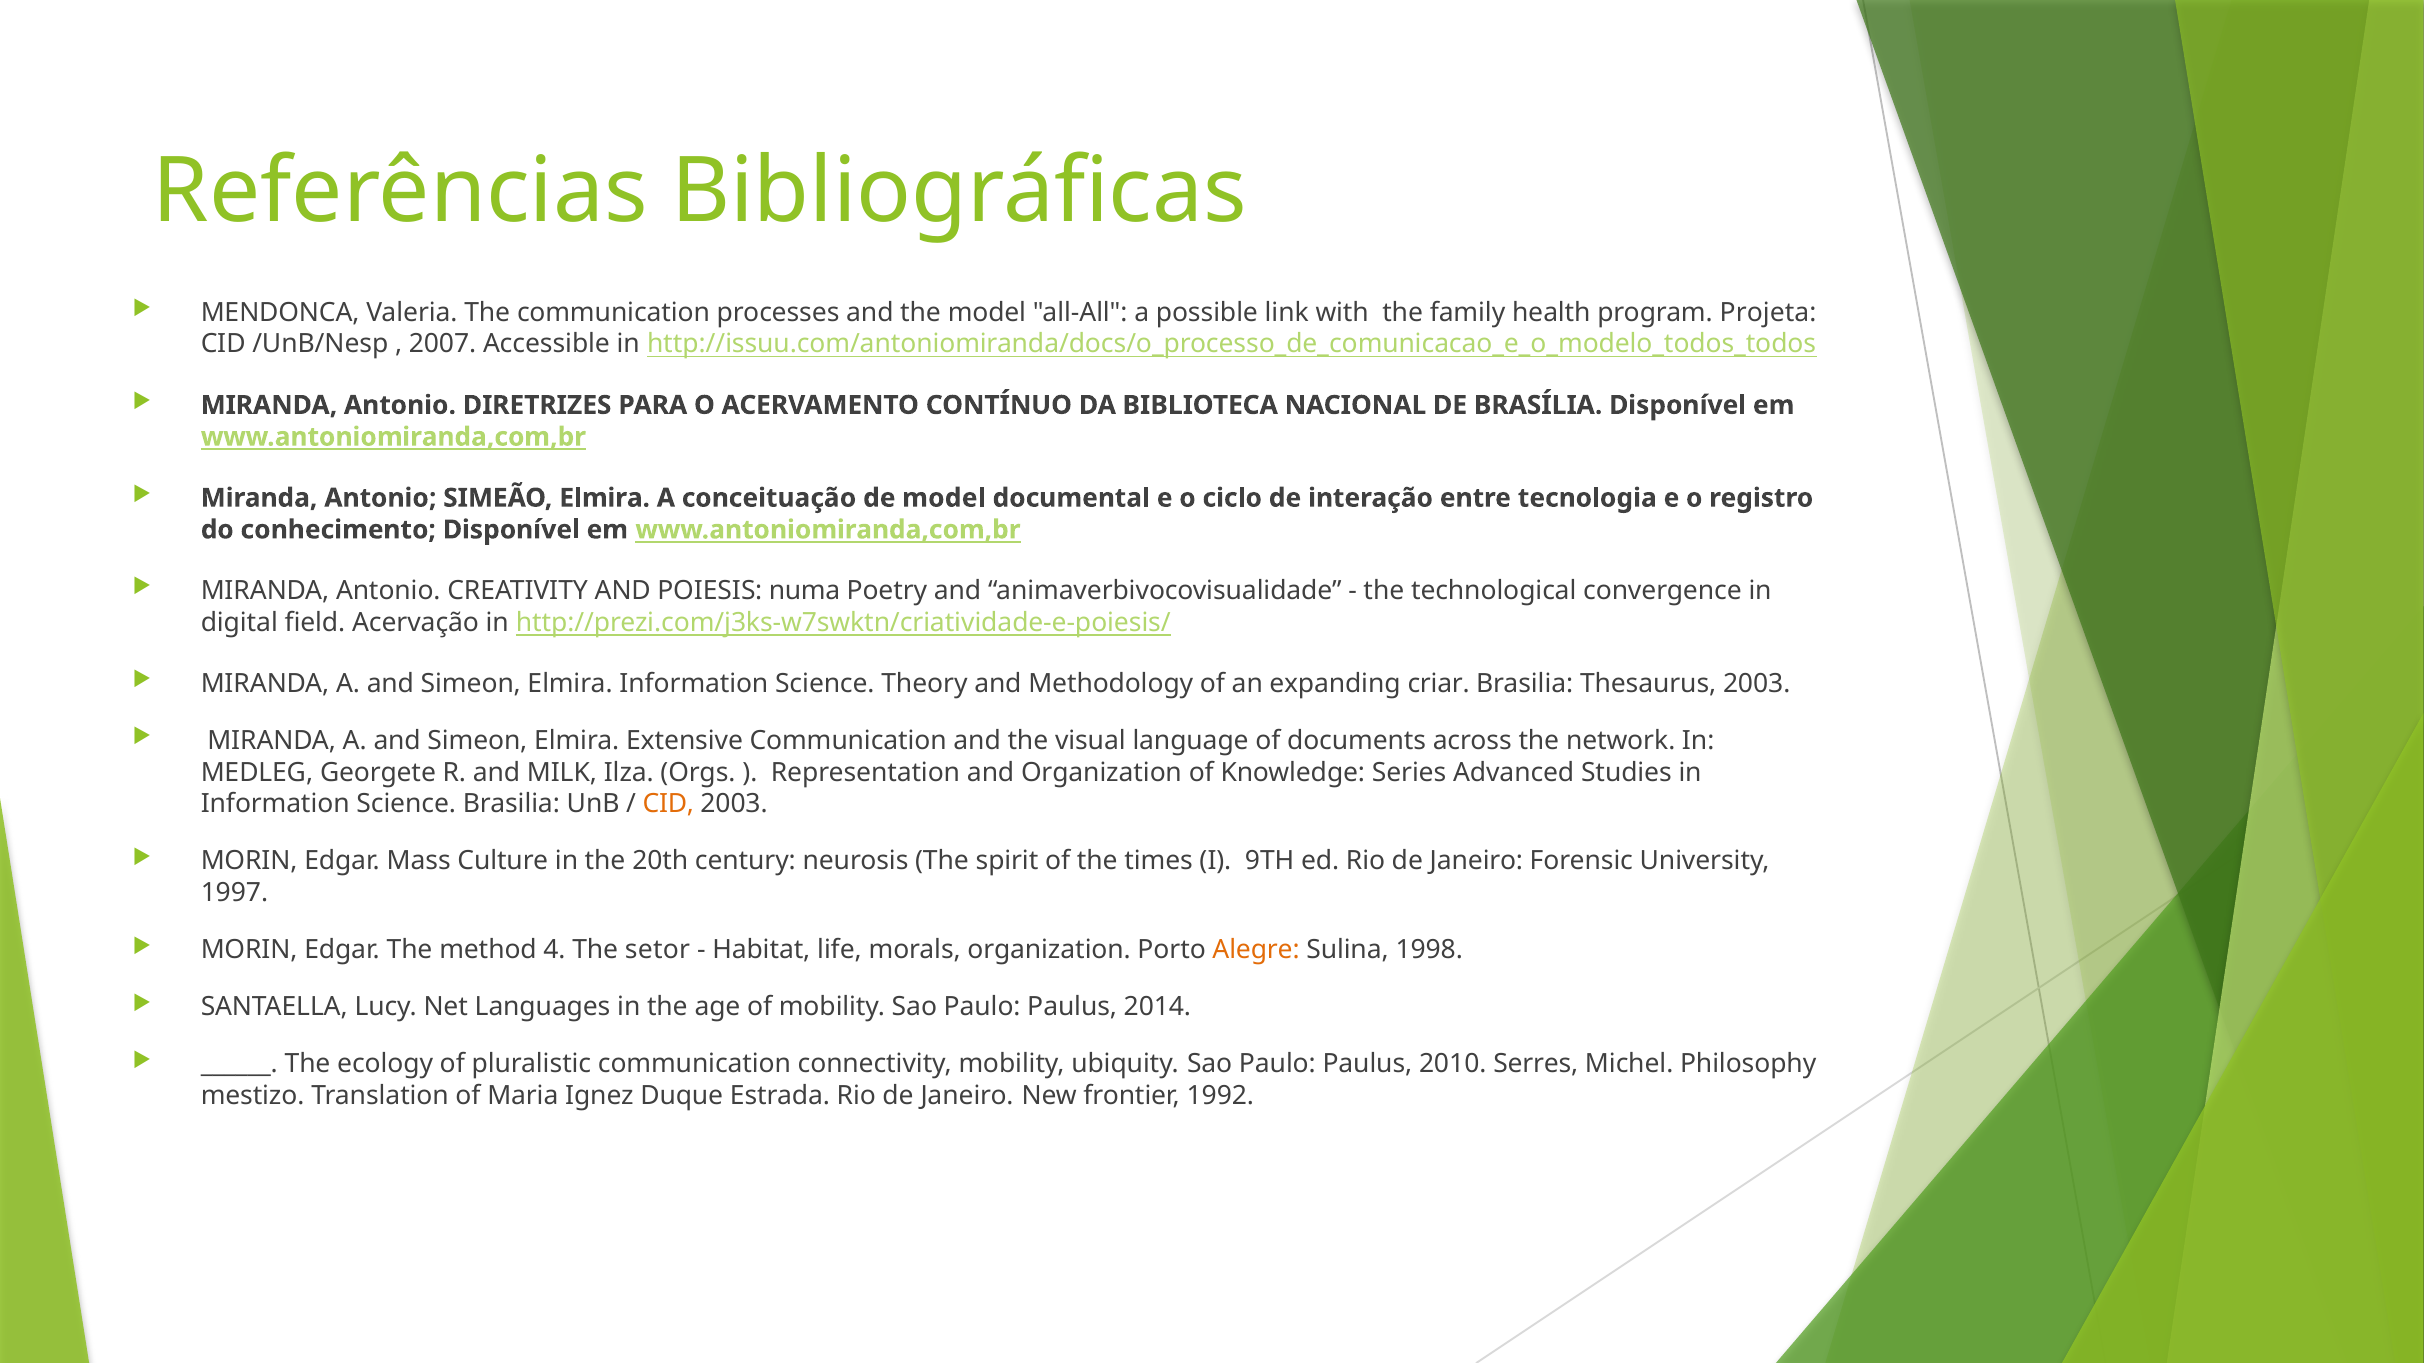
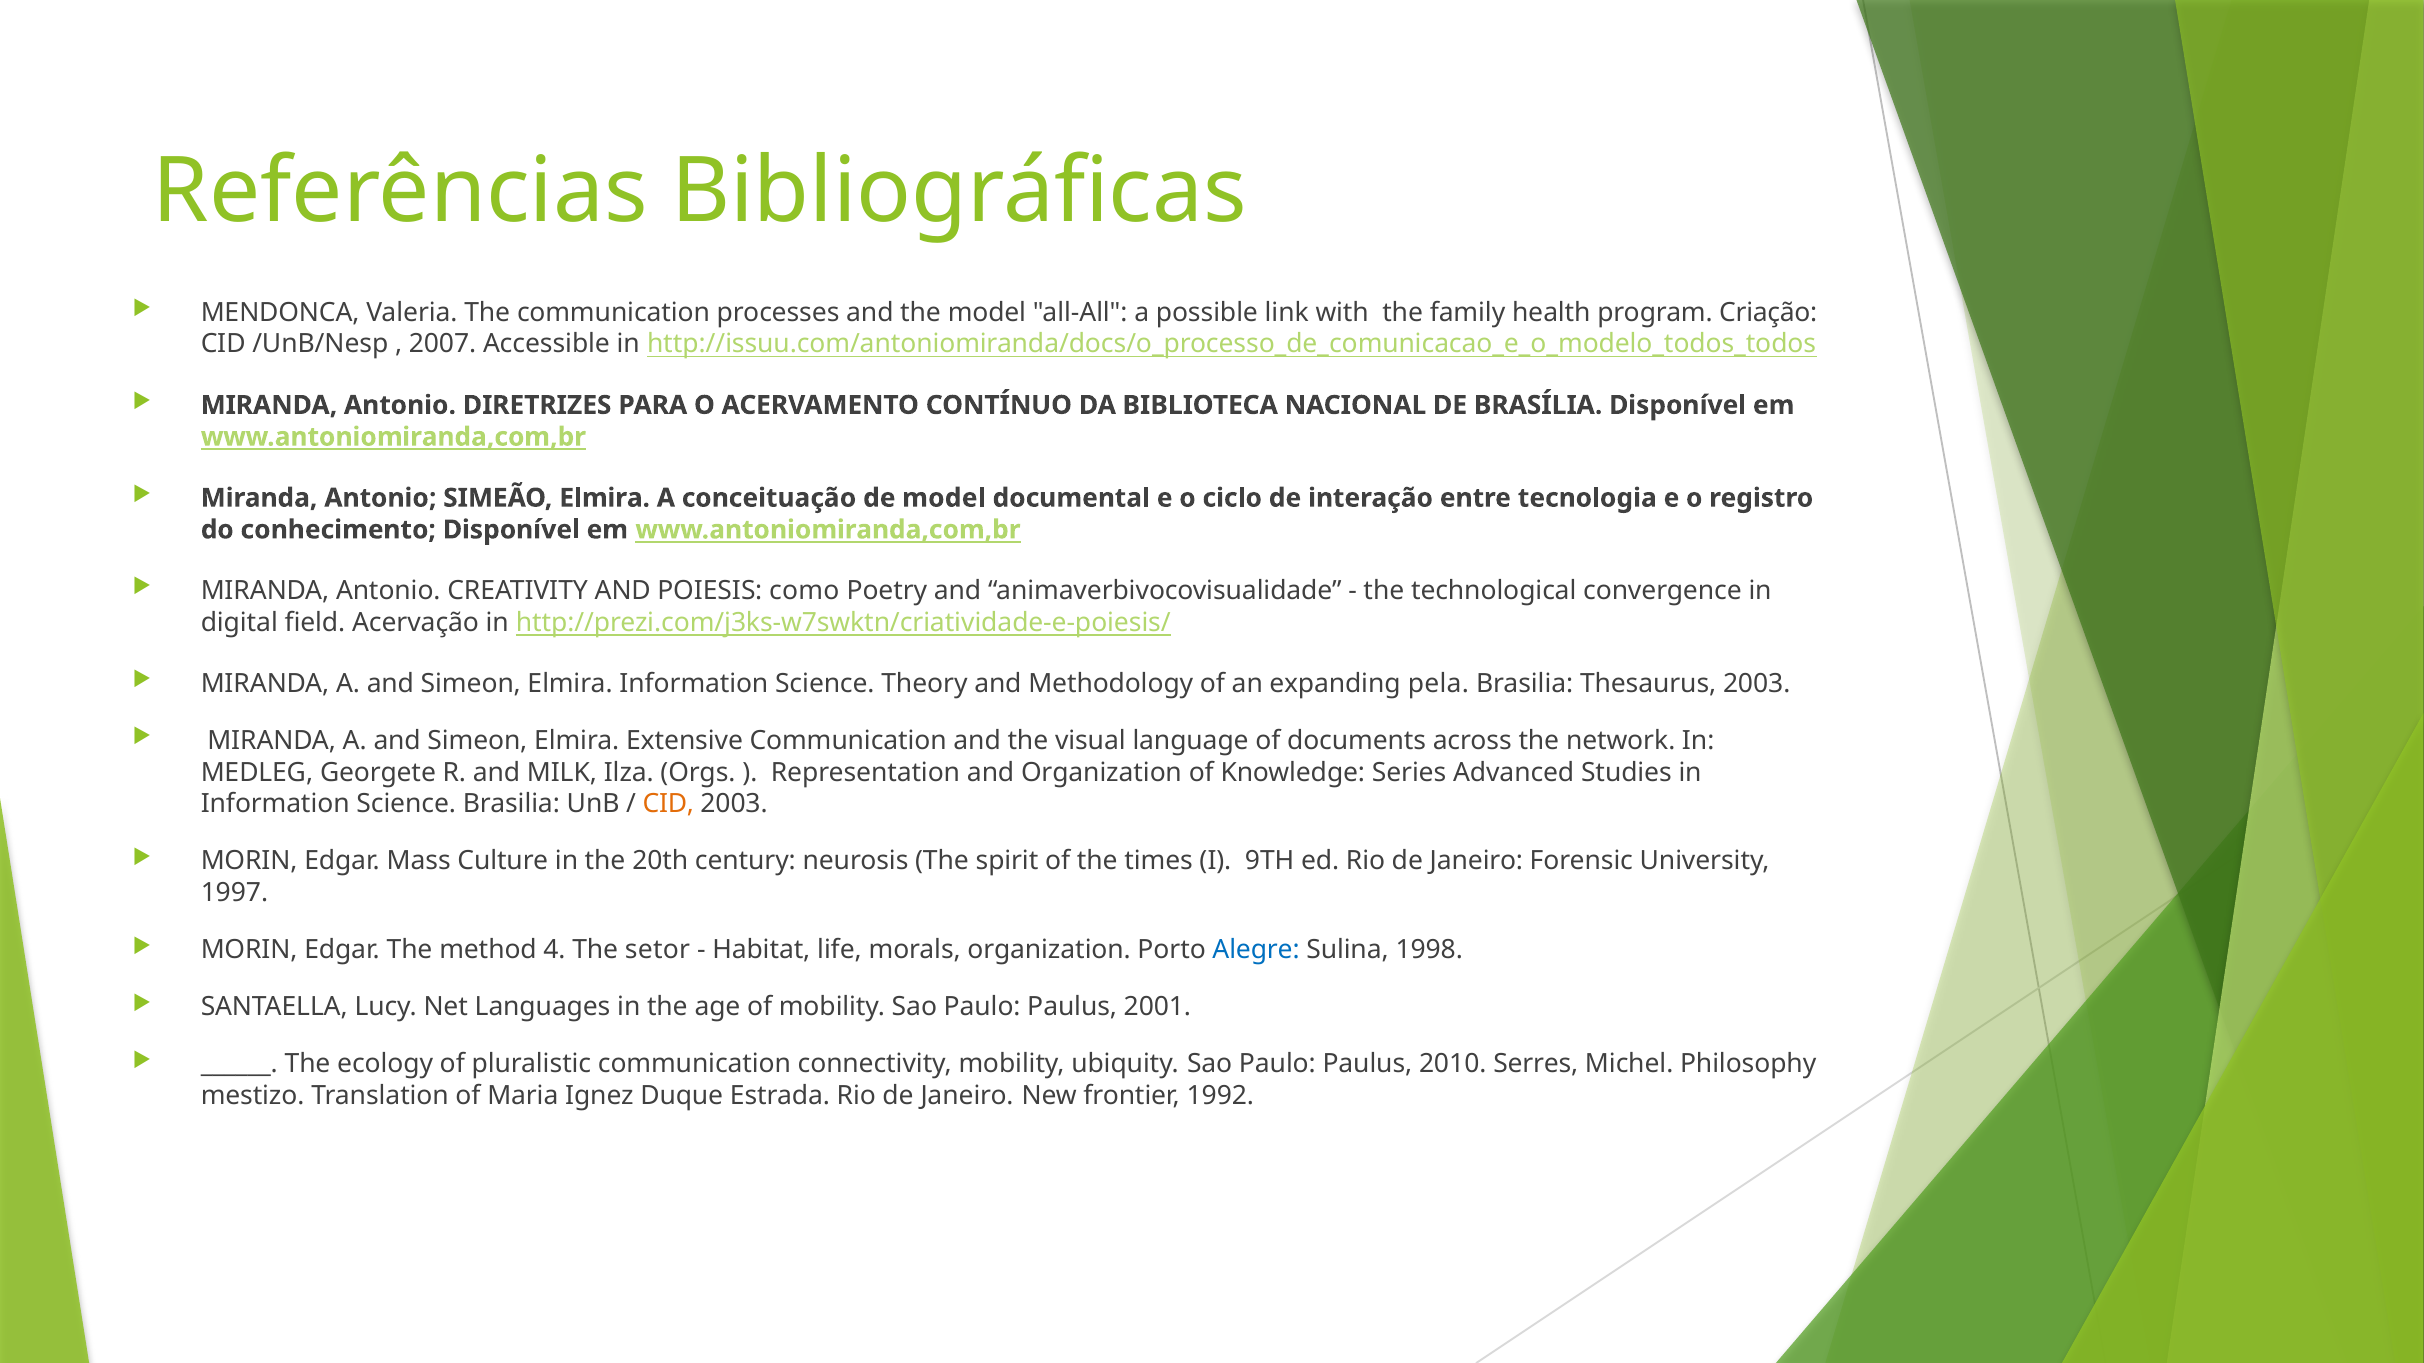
Projeta: Projeta -> Criação (1768, 312)
numa: numa -> como (804, 591)
criar: criar -> pela (1438, 684)
Alegre colour: orange -> blue (1256, 950)
2014: 2014 -> 2001 (1157, 1007)
